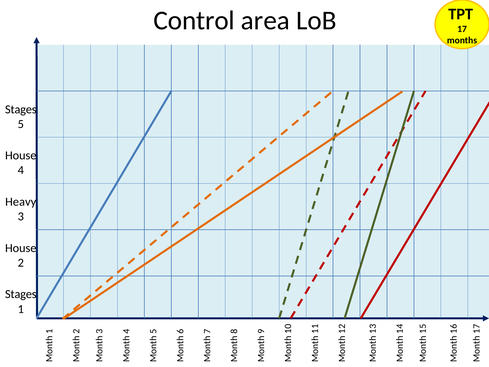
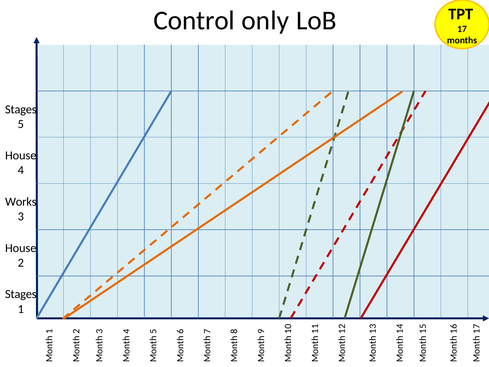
area: area -> only (265, 21)
Heavy: Heavy -> Works (21, 202)
